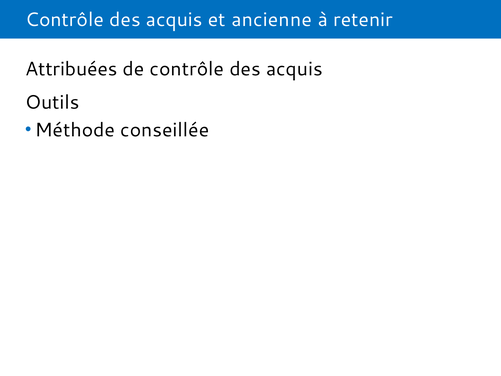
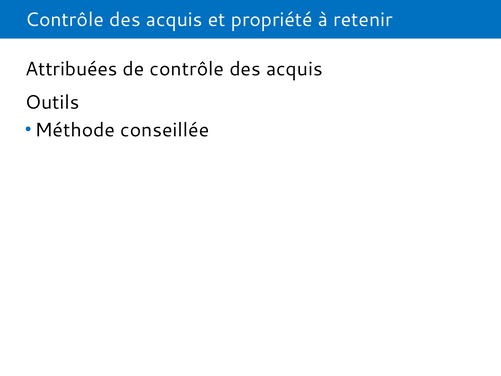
ancienne: ancienne -> propriété (272, 20)
